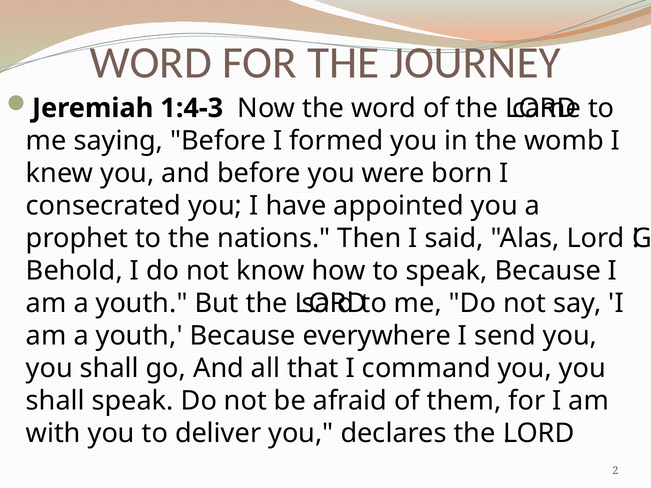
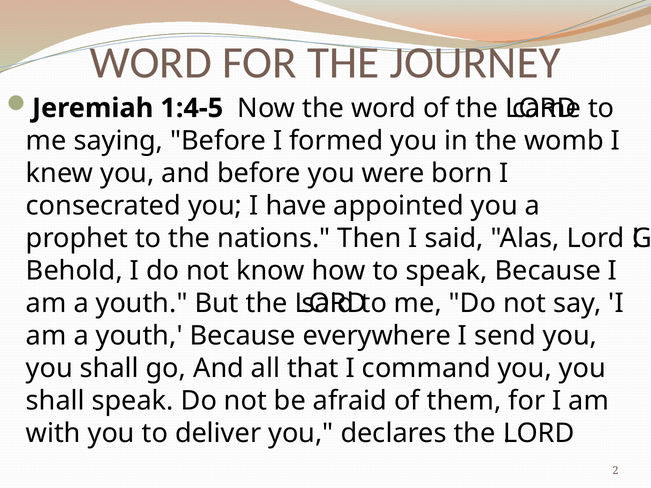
1:4-3: 1:4-3 -> 1:4-5 (192, 108)
